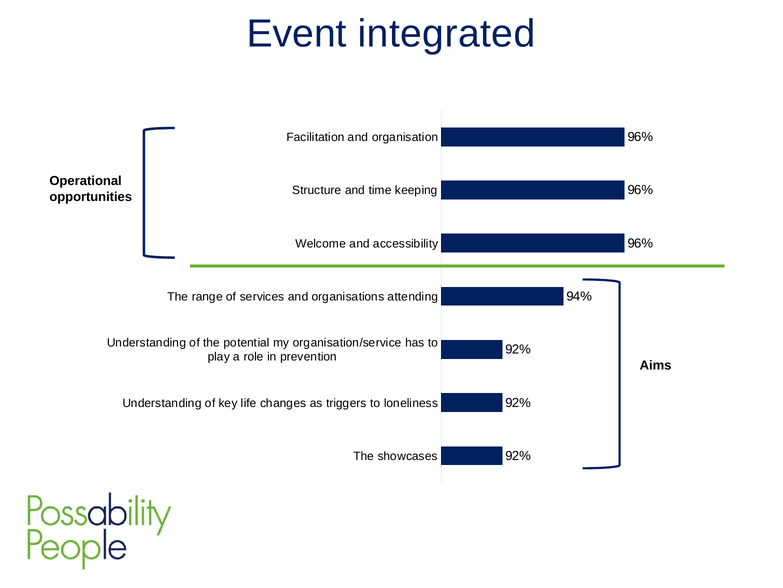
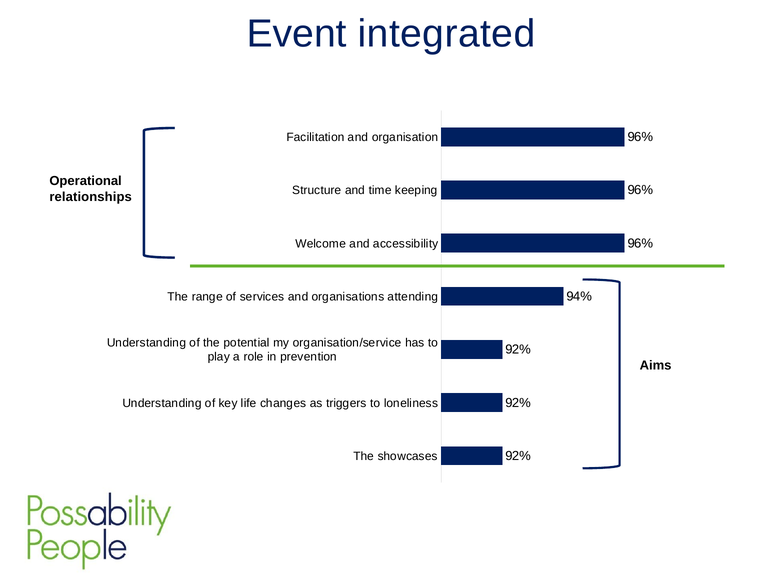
opportunities: opportunities -> relationships (91, 197)
